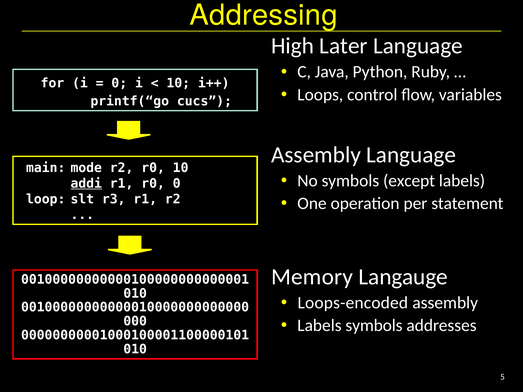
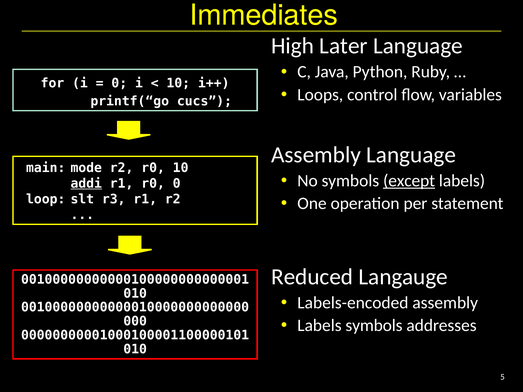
Addressing: Addressing -> Immediates (264, 15)
except underline: none -> present (409, 181)
Memory: Memory -> Reduced (312, 277)
Loops-encoded: Loops-encoded -> Labels-encoded (353, 303)
